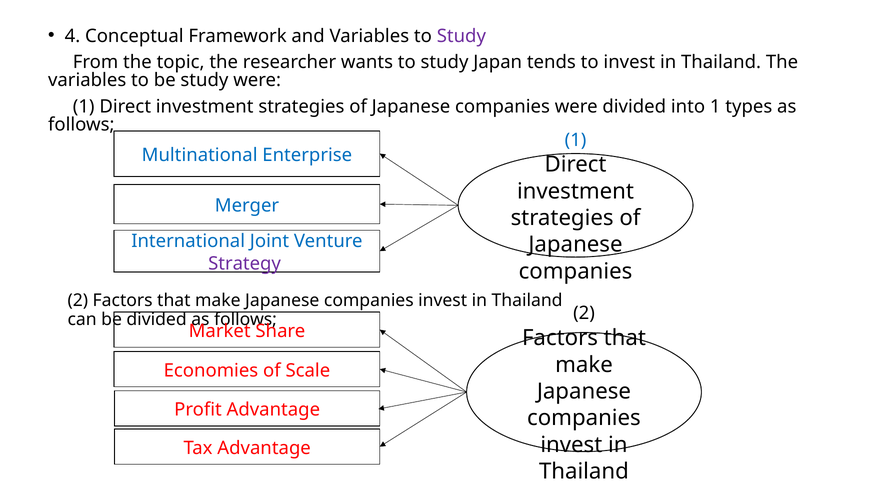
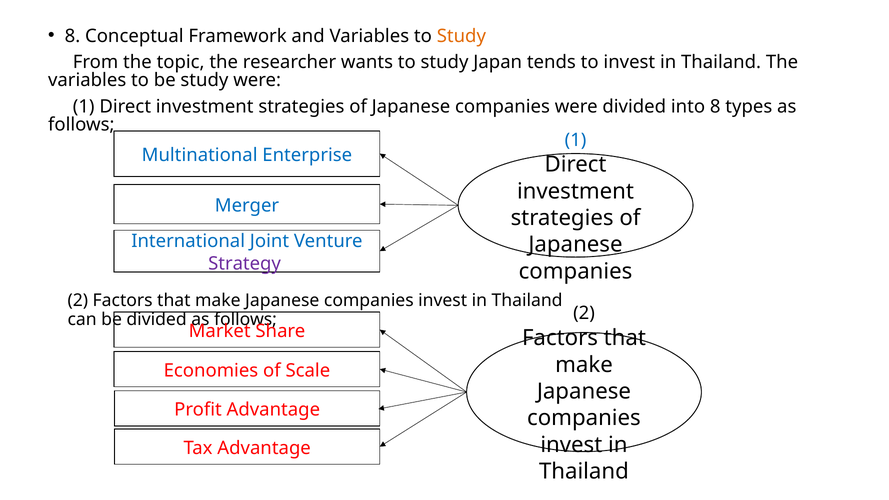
4: 4 -> 8 (73, 36)
Study colour: purple -> orange (461, 36)
into 1: 1 -> 8 (715, 107)
